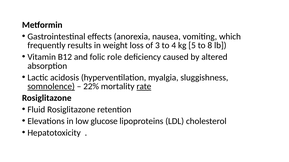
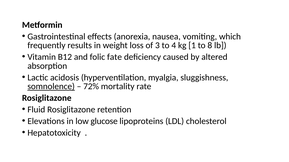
5: 5 -> 1 (192, 46)
role: role -> fate (115, 57)
22%: 22% -> 72% (91, 87)
rate underline: present -> none (144, 87)
